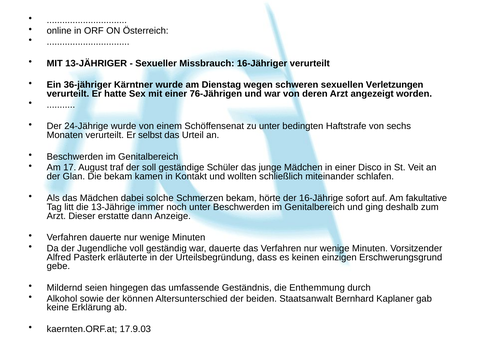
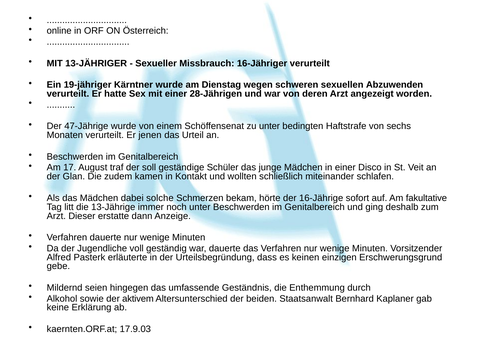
36-jähriger: 36-jähriger -> 19-jähriger (88, 85)
Verletzungen: Verletzungen -> Abzuwenden (395, 85)
76-Jährigen: 76-Jährigen -> 28-Jährigen (216, 94)
24-Jährige: 24-Jährige -> 47-Jährige (86, 126)
selbst: selbst -> jenen (150, 135)
Die bekam: bekam -> zudem (118, 177)
können: können -> aktivem (138, 299)
